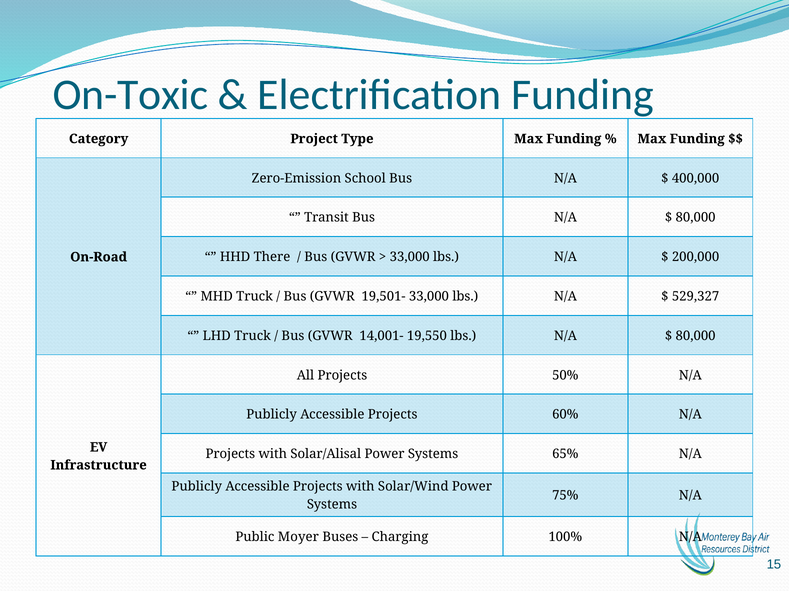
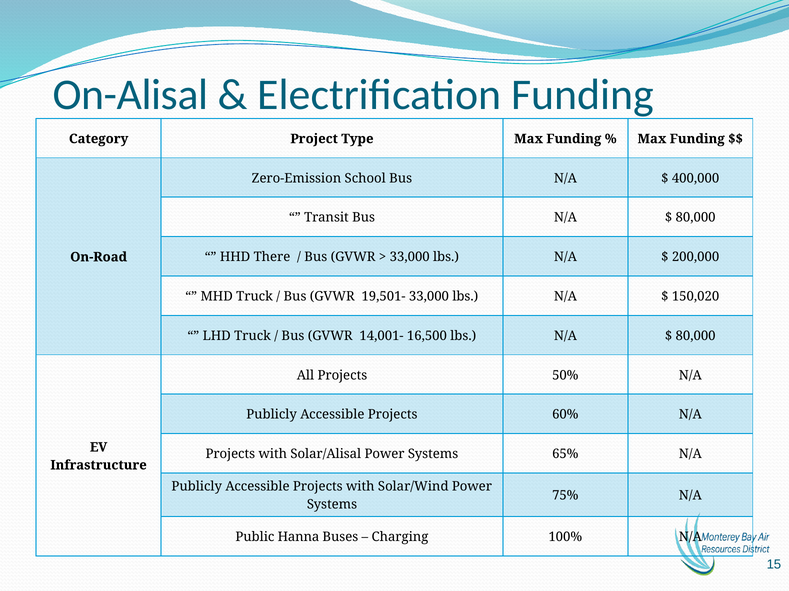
On-Toxic: On-Toxic -> On-Alisal (130, 95)
529,327: 529,327 -> 150,020 (696, 297)
19,550: 19,550 -> 16,500 (427, 336)
Moyer: Moyer -> Hanna (299, 538)
